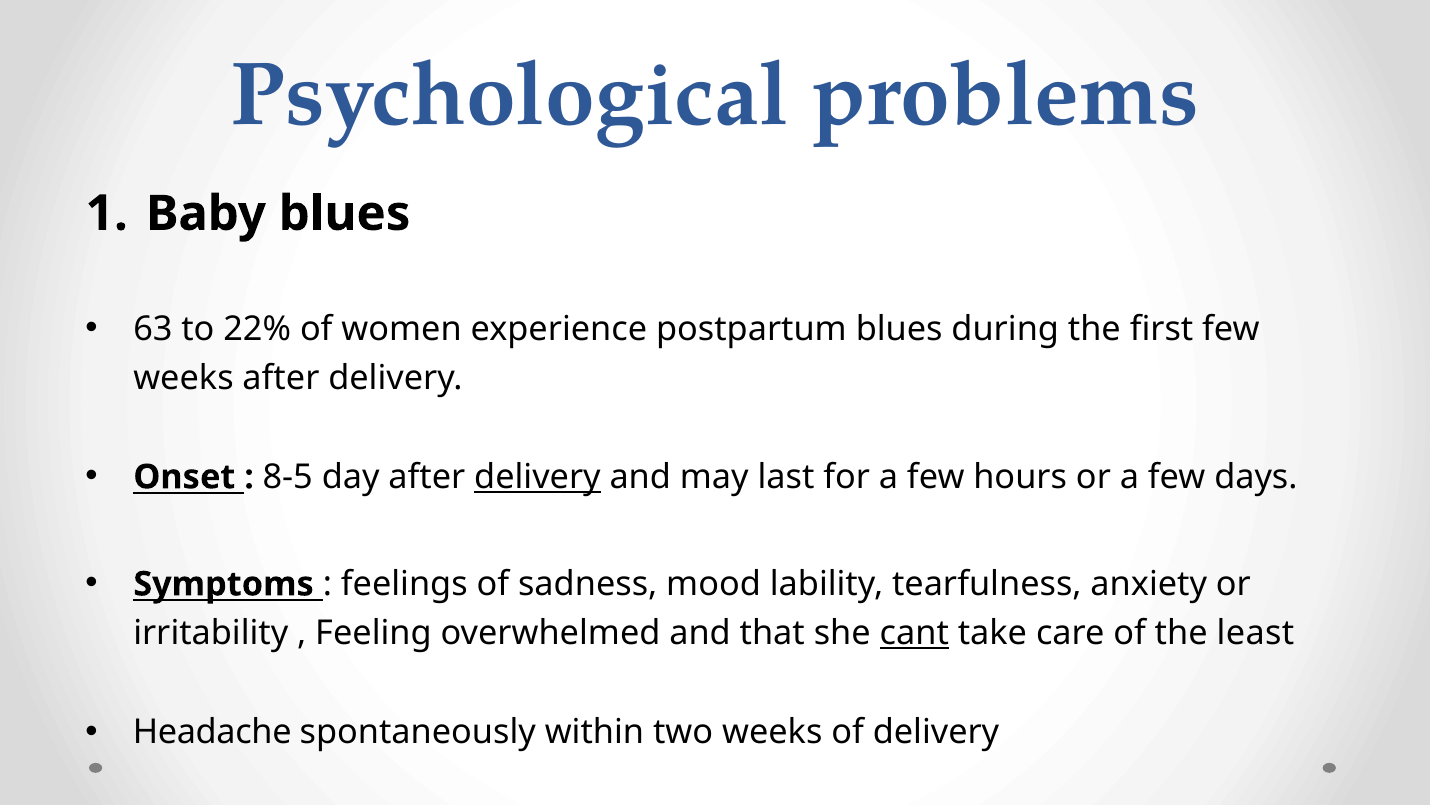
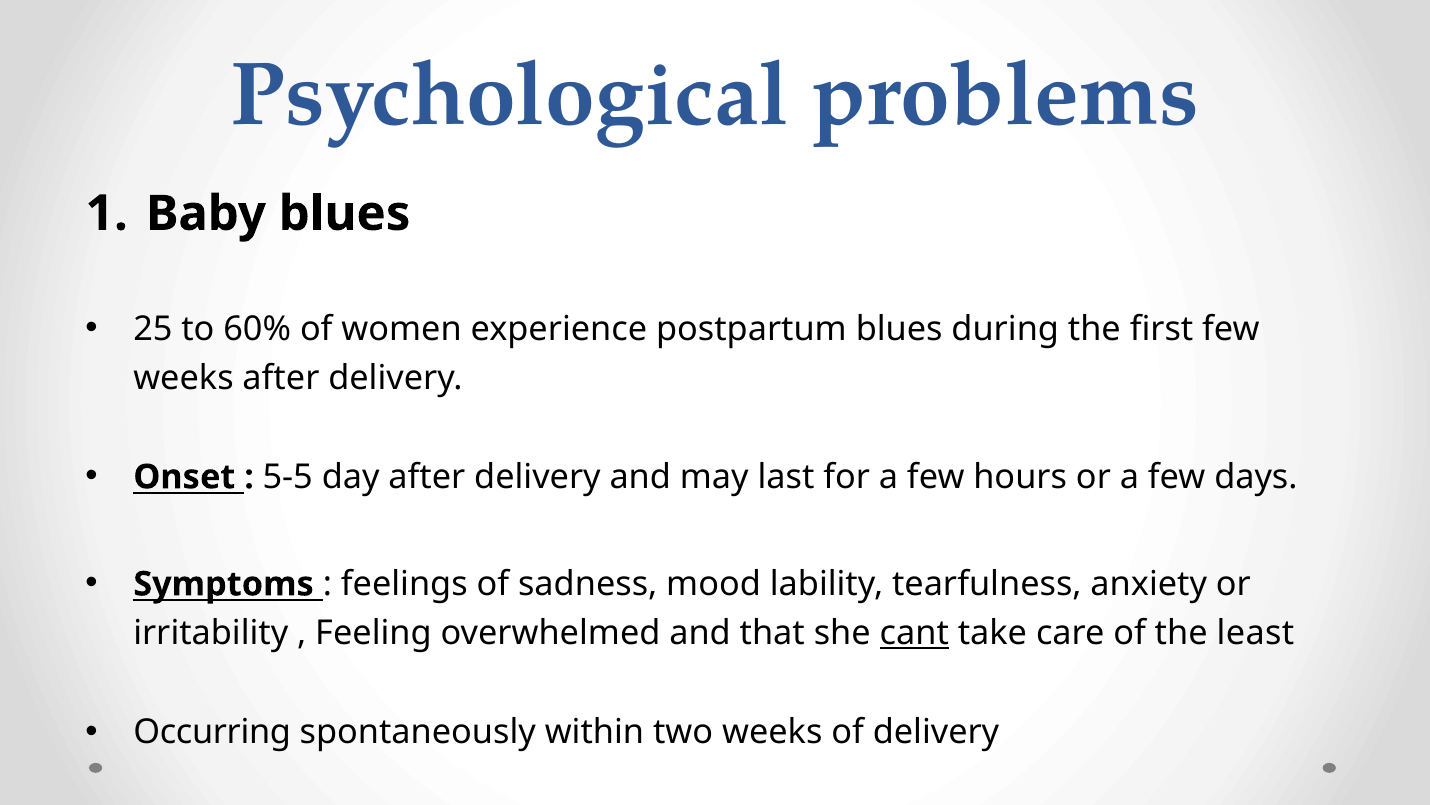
63: 63 -> 25 (153, 329)
22%: 22% -> 60% (257, 329)
8-5: 8-5 -> 5-5 (288, 477)
delivery underline: present -> none (537, 477)
Headache: Headache -> Occurring (212, 732)
